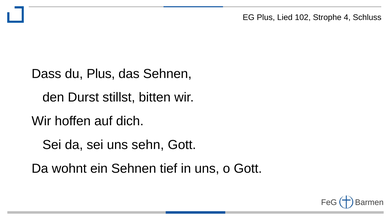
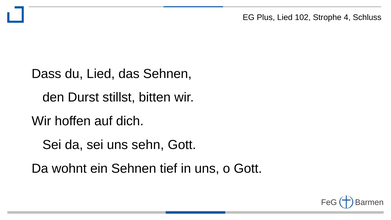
du Plus: Plus -> Lied (101, 74)
